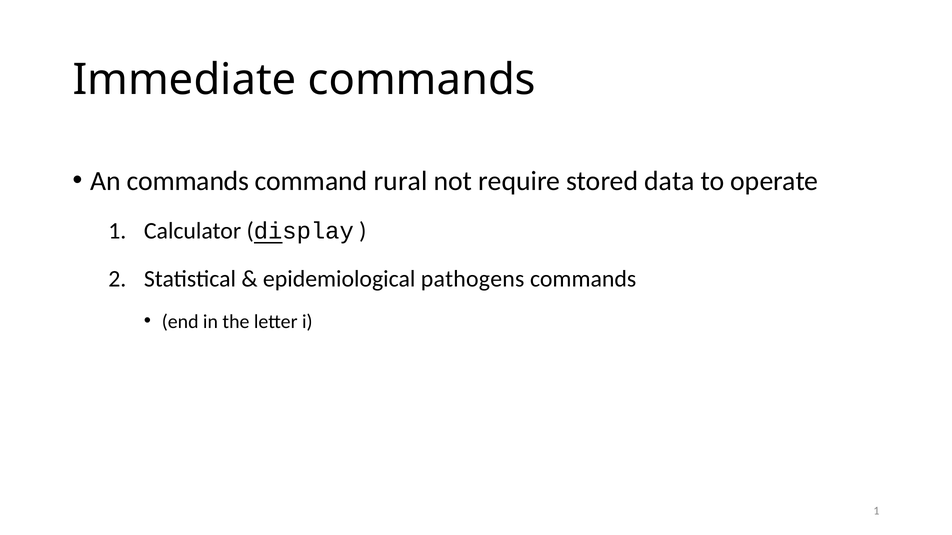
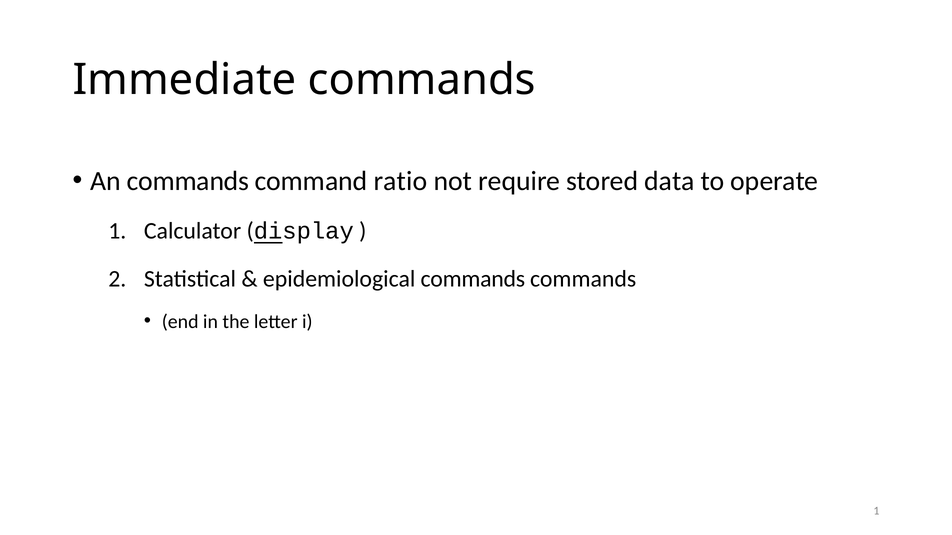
rural: rural -> ratio (401, 181)
epidemiological pathogens: pathogens -> commands (473, 279)
